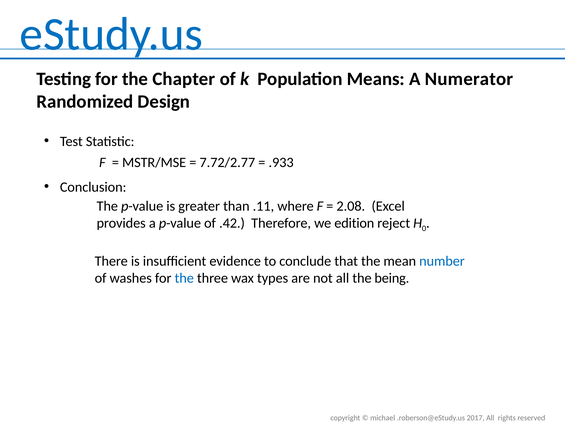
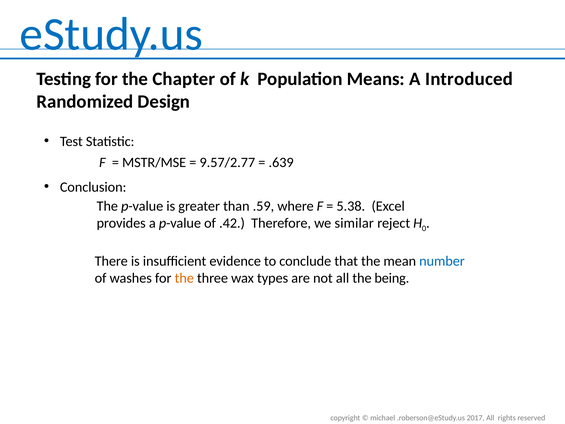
Numerator: Numerator -> Introduced (469, 79)
7.72/2.77: 7.72/2.77 -> 9.57/2.77 (227, 162)
.933: .933 -> .639 (281, 162)
.11: .11 -> .59 (263, 206)
2.08: 2.08 -> 5.38 (351, 206)
edition: edition -> similar (354, 223)
the colour: blue -> orange (184, 278)
